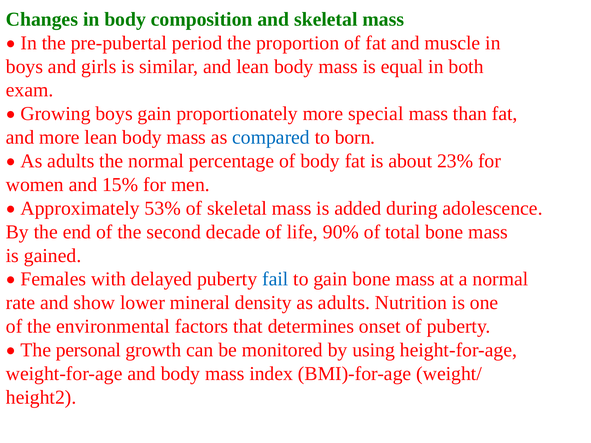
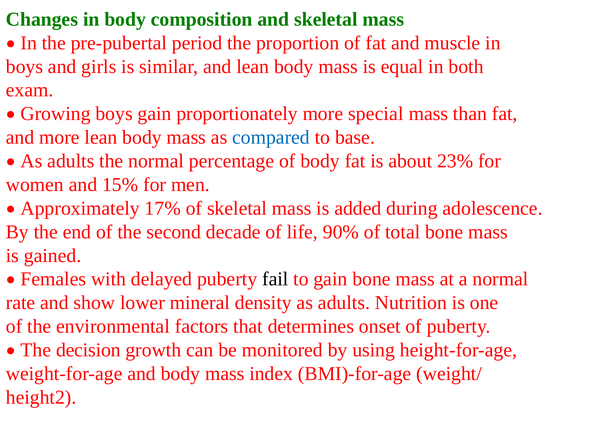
born: born -> base (355, 137)
53%: 53% -> 17% (163, 208)
fail colour: blue -> black (275, 279)
personal: personal -> decision (88, 350)
